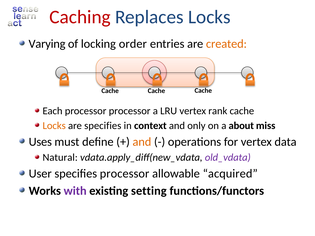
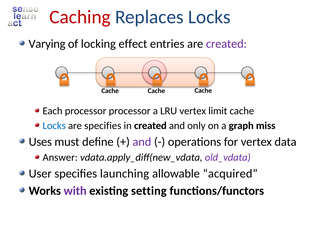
order: order -> effect (133, 44)
created colour: orange -> purple (226, 44)
rank: rank -> limit (218, 111)
Locks colour: orange -> blue (54, 126)
in context: context -> created (150, 126)
about: about -> graph (241, 126)
and colour: orange -> purple (142, 142)
Natural: Natural -> Answer (60, 158)
specifies processor: processor -> launching (125, 174)
